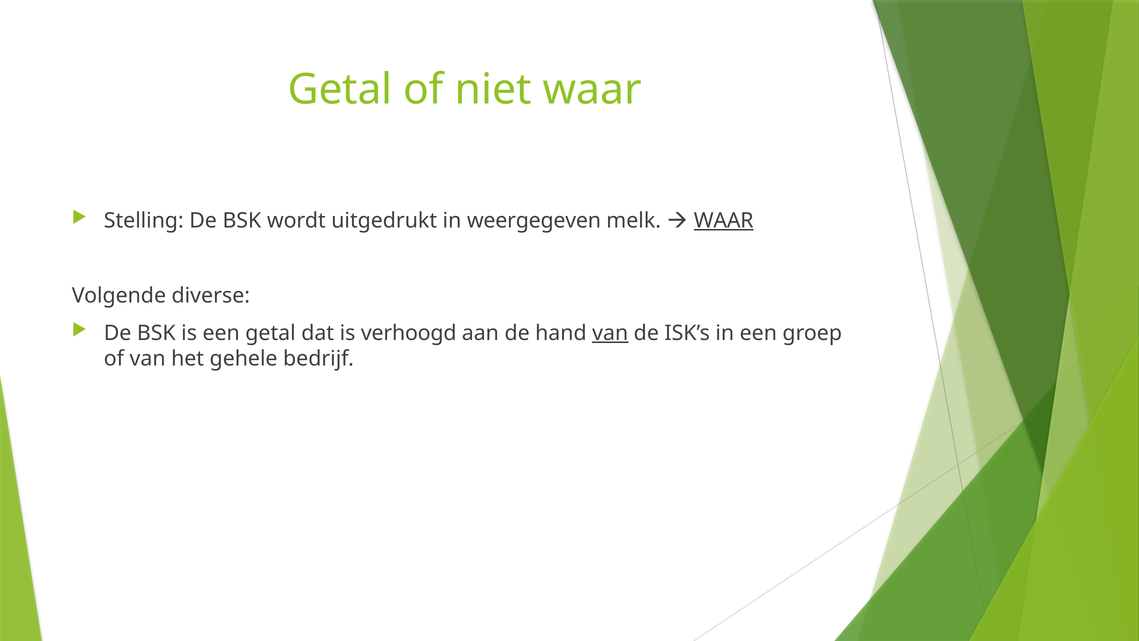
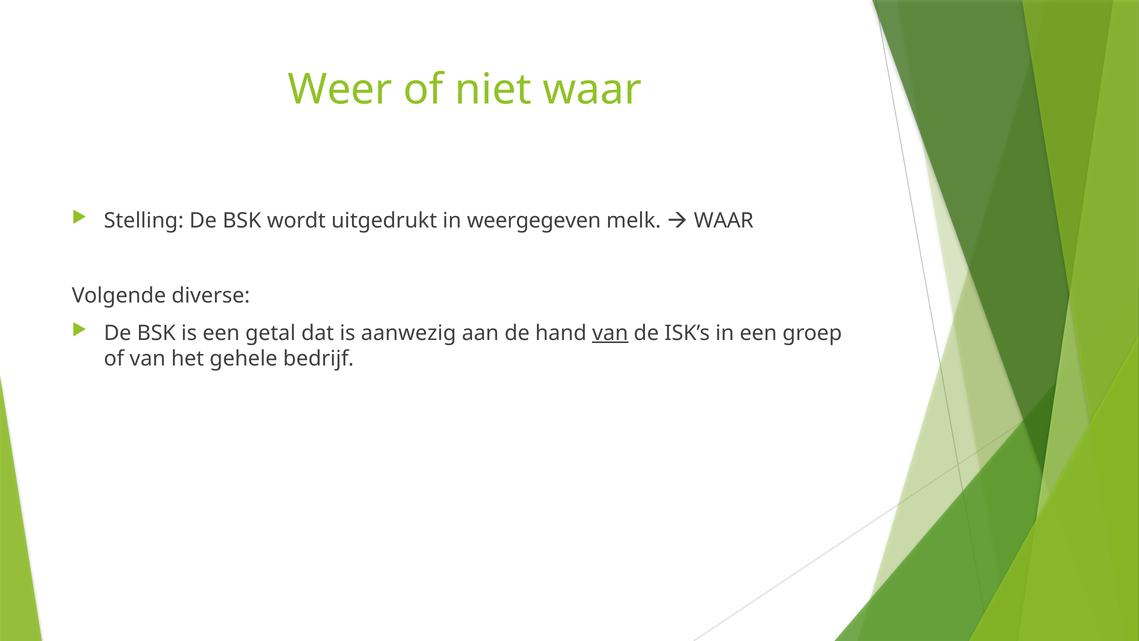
Getal: Getal -> Weer (340, 90)
WAAR underline: present -> none (724, 220)
verhoogd: verhoogd -> aanwezig (409, 333)
